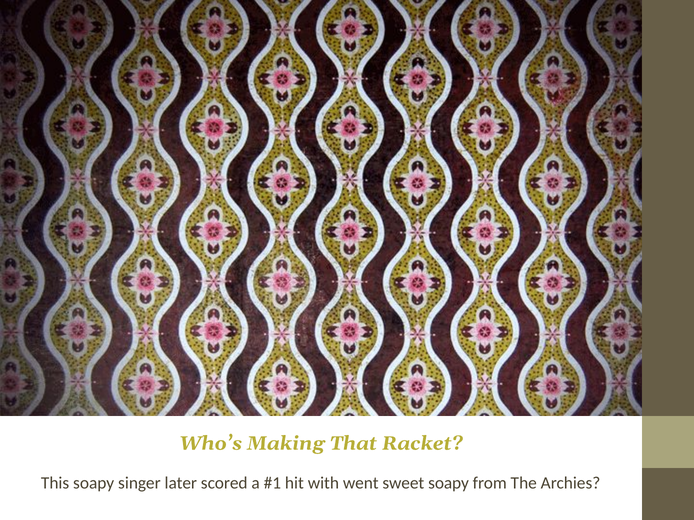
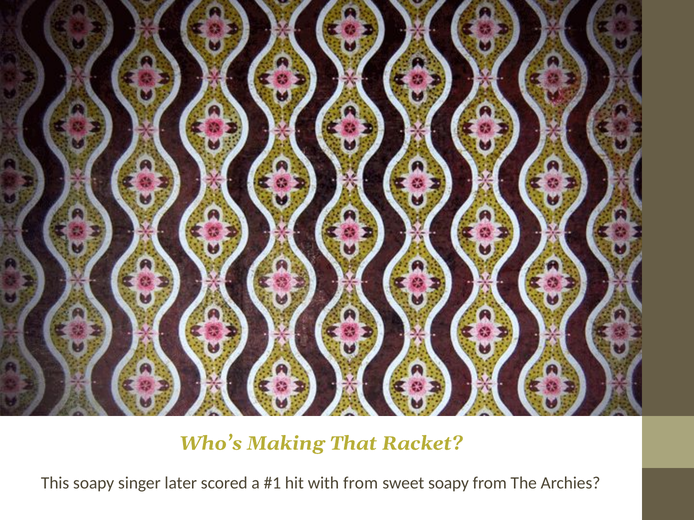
with went: went -> from (361, 484)
